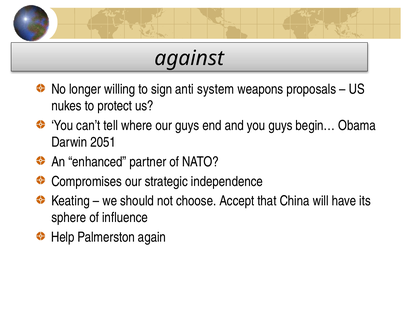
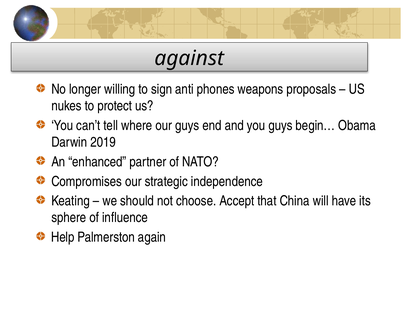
system: system -> phones (216, 89)
2051: 2051 -> 2019 (103, 142)
